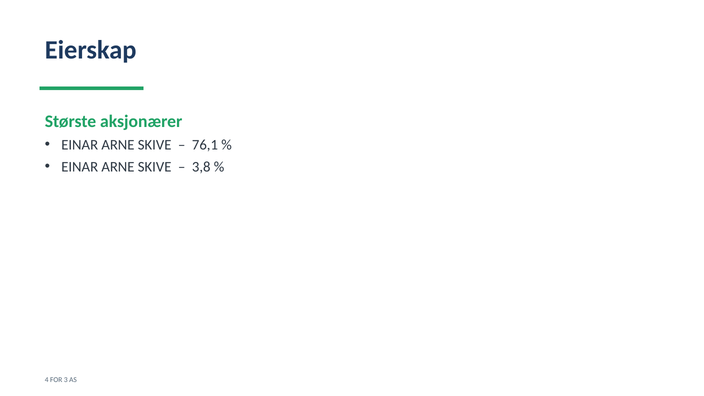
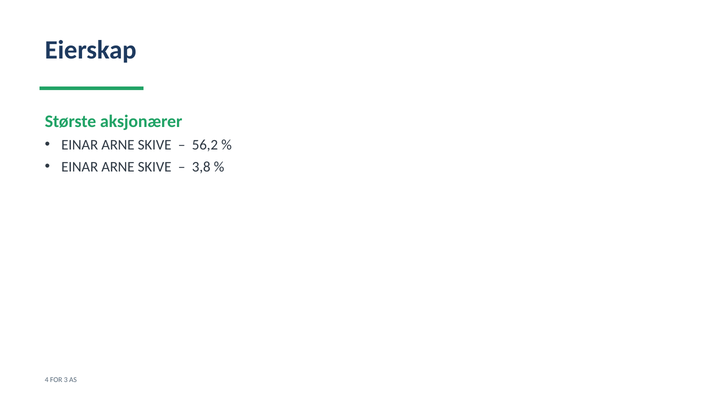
76,1: 76,1 -> 56,2 (205, 145)
